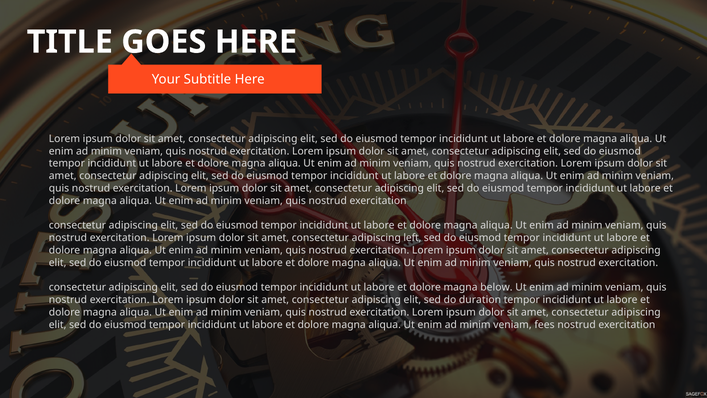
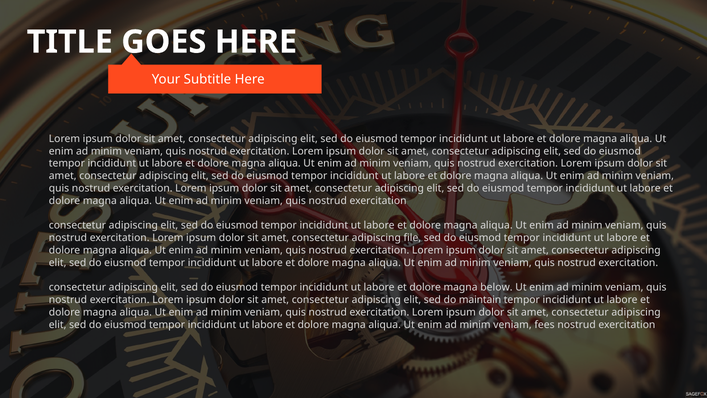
left: left -> file (412, 238)
duration: duration -> maintain (480, 300)
